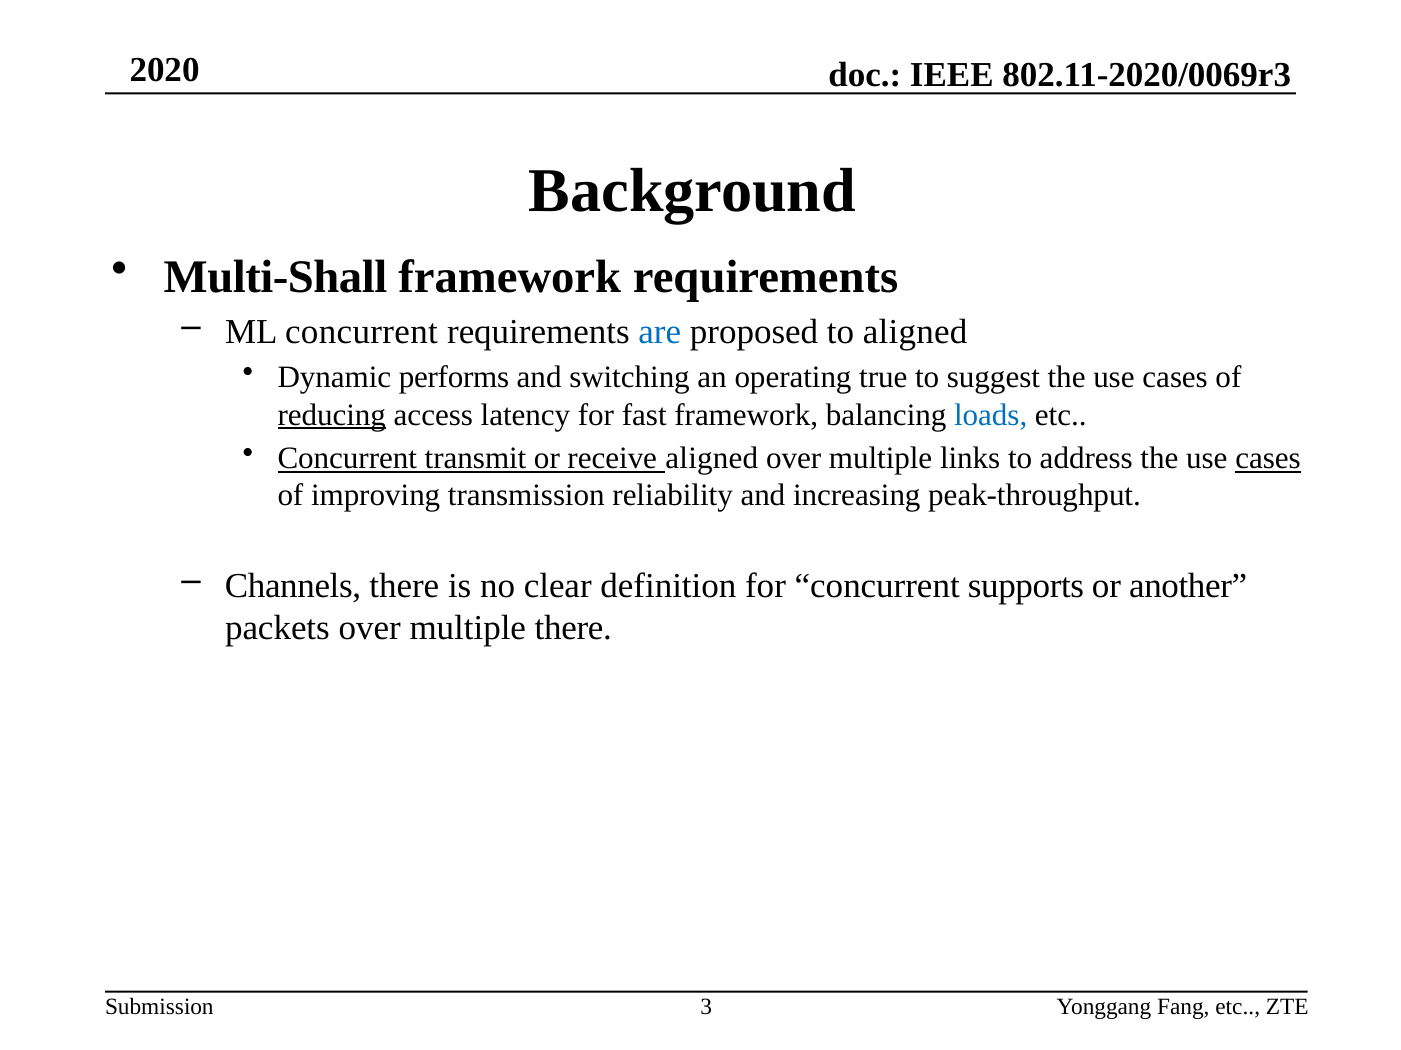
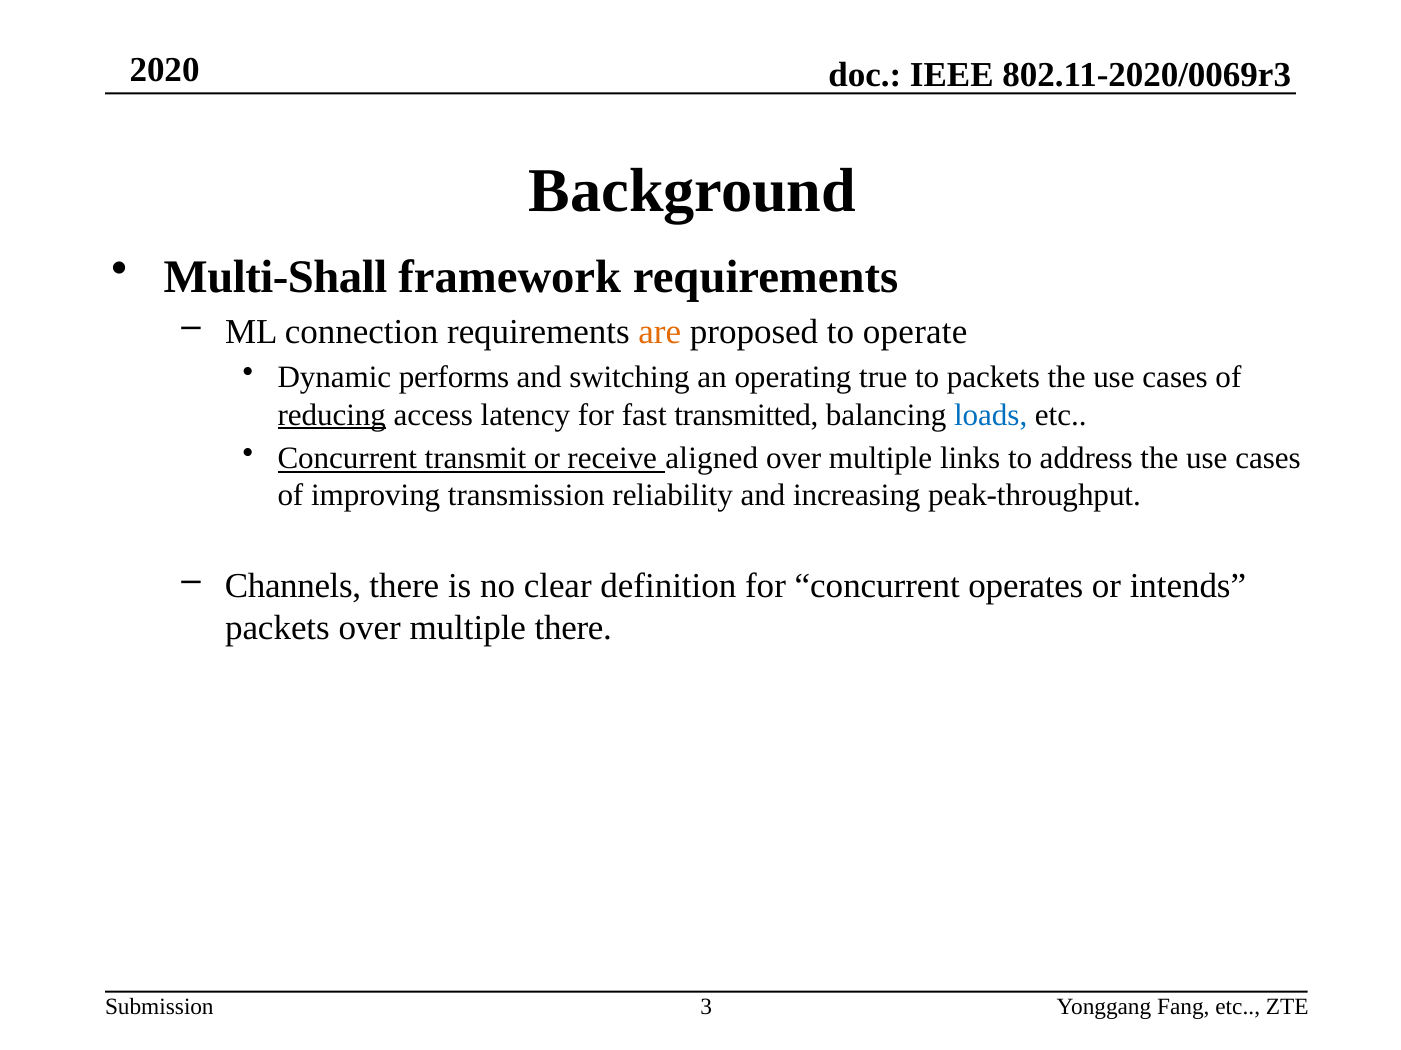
ML concurrent: concurrent -> connection (362, 332)
are colour: blue -> orange (660, 332)
to aligned: aligned -> operate (915, 332)
to suggest: suggest -> packets (993, 378)
fast framework: framework -> transmitted (746, 415)
cases underline: present -> none (1268, 459)
supports: supports -> operates (1026, 587)
another: another -> intends (1188, 587)
